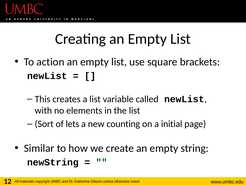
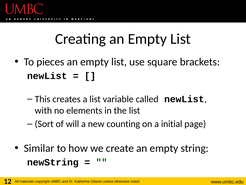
action: action -> pieces (51, 62)
lets: lets -> will (72, 124)
